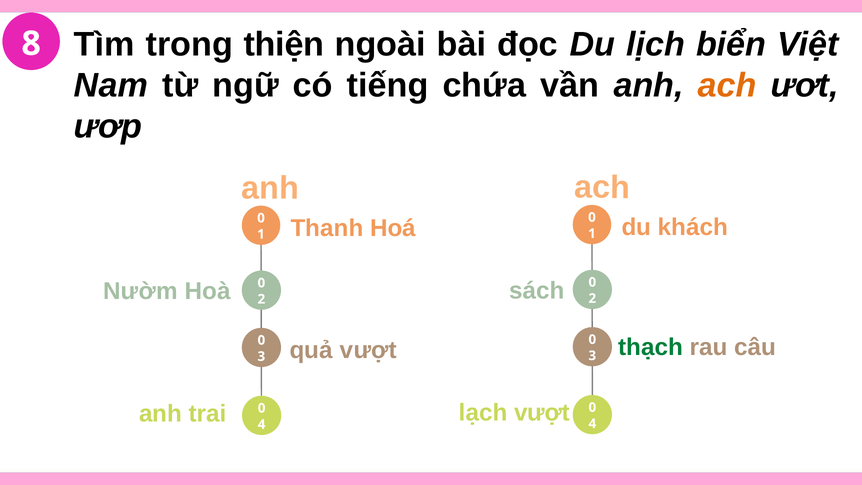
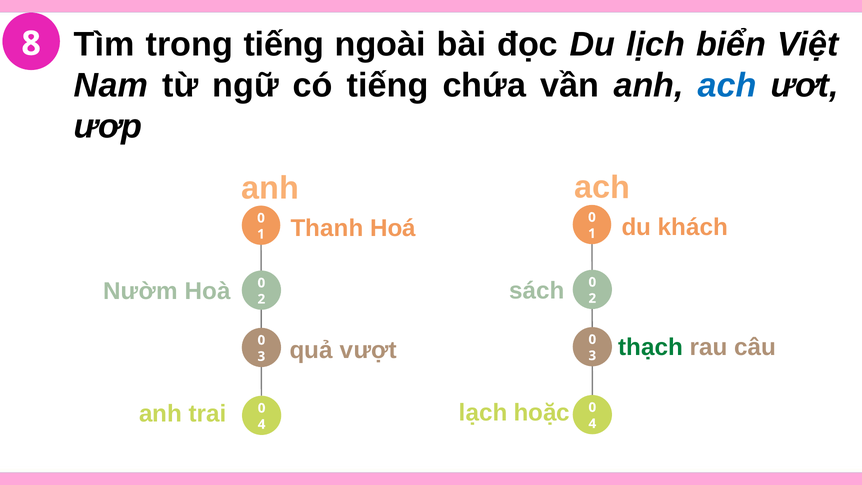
trong thiện: thiện -> tiếng (284, 44)
ach colour: orange -> blue (727, 85)
lạch vượt: vượt -> hoặc (542, 413)
